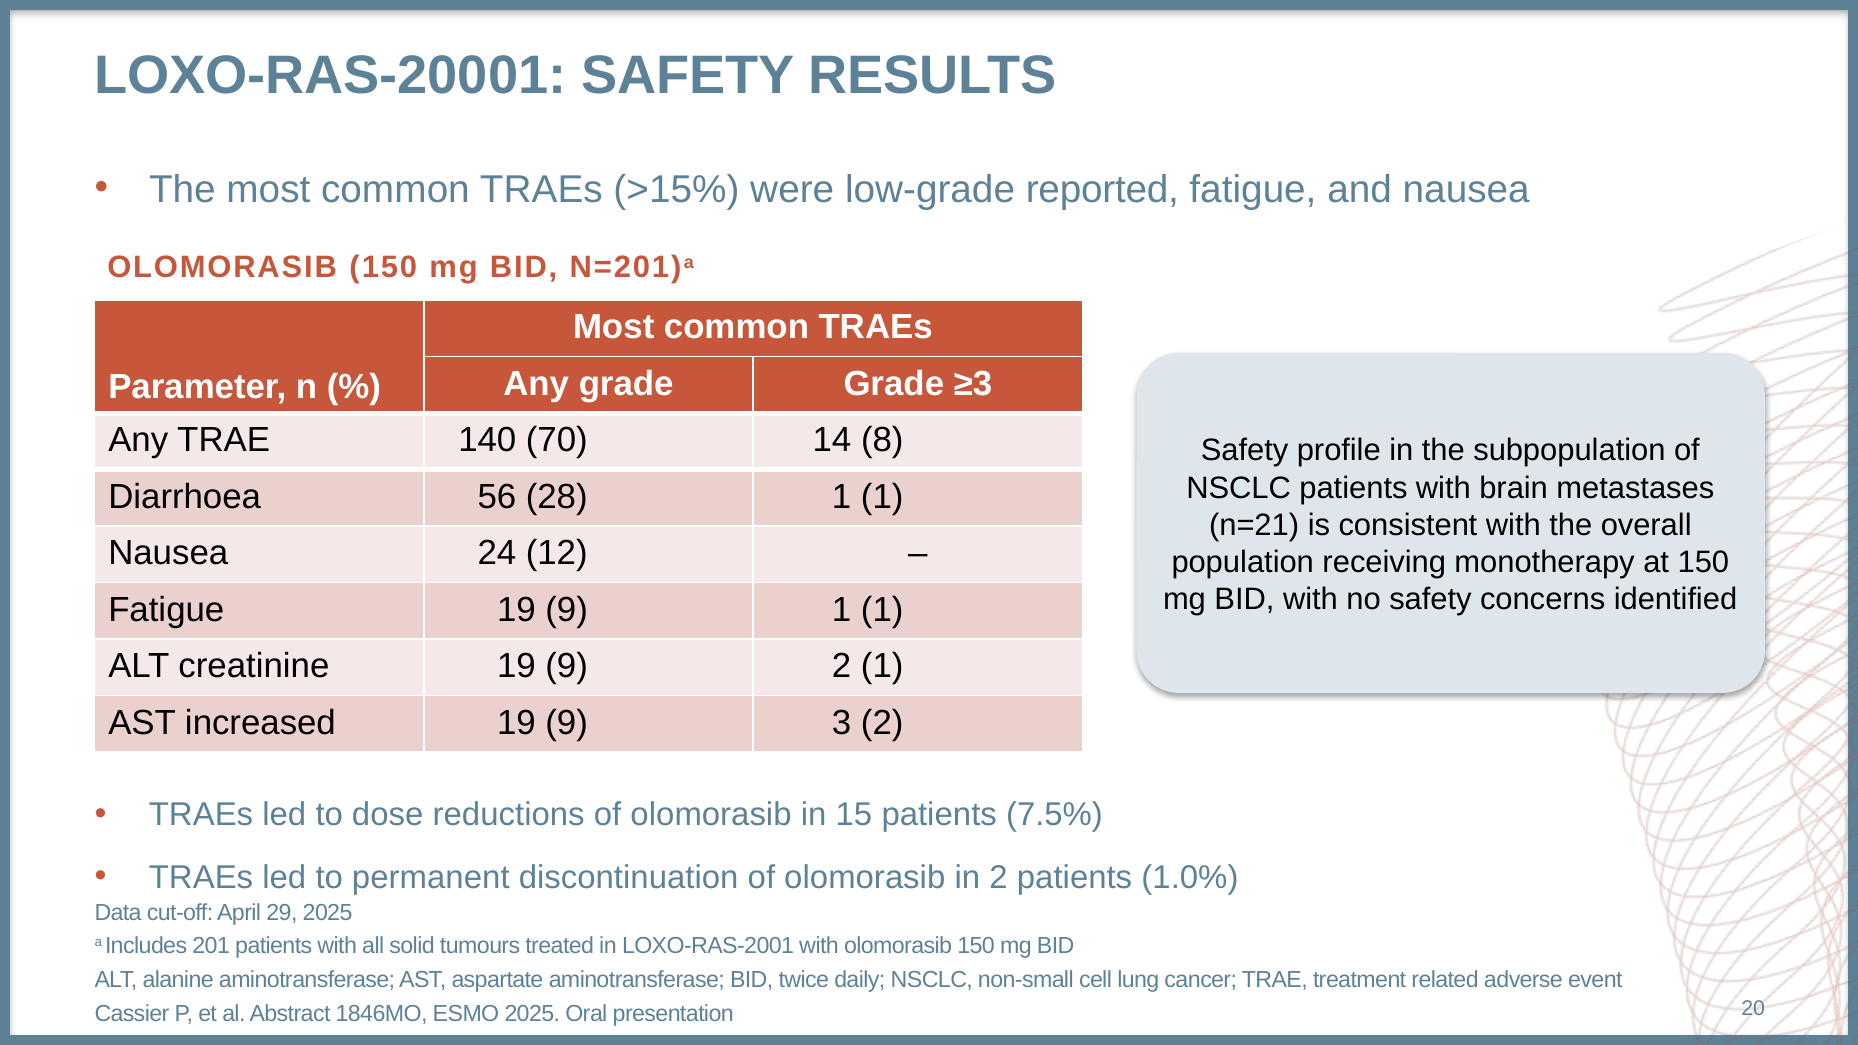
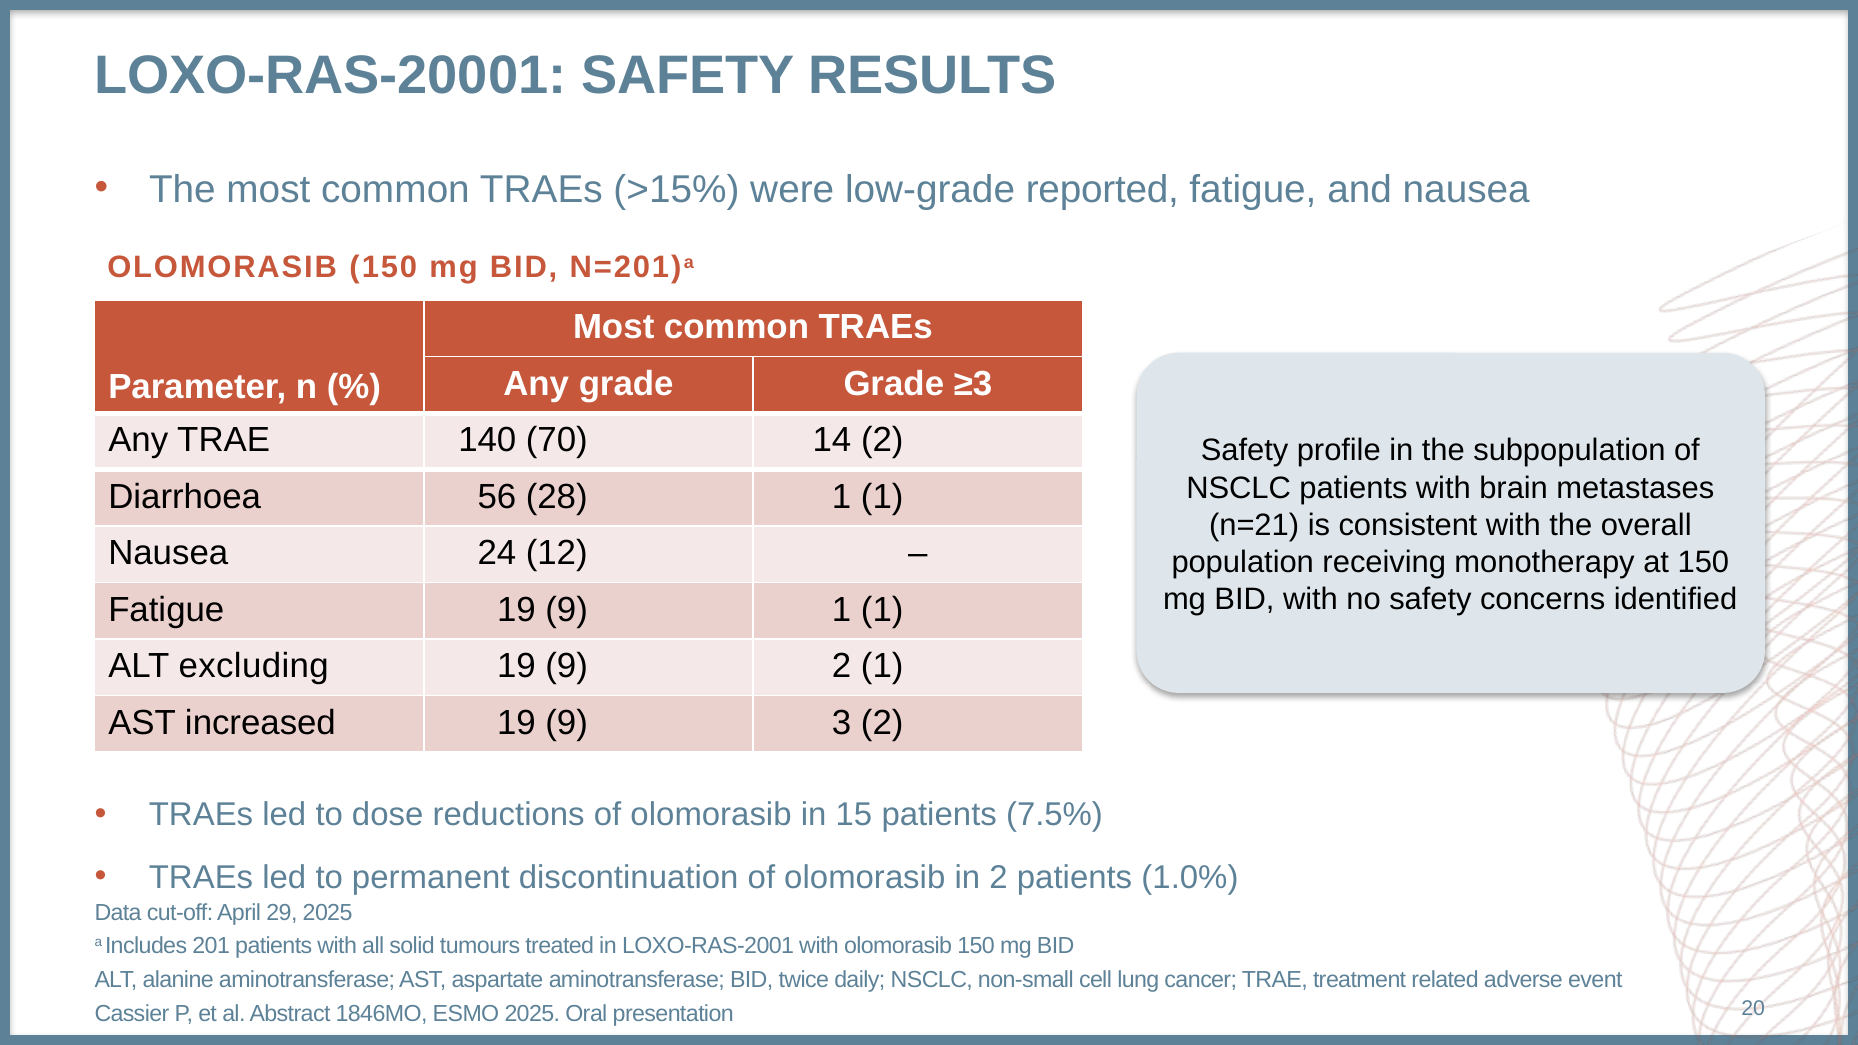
14 8: 8 -> 2 (882, 440)
creatinine: creatinine -> excluding (254, 666)
